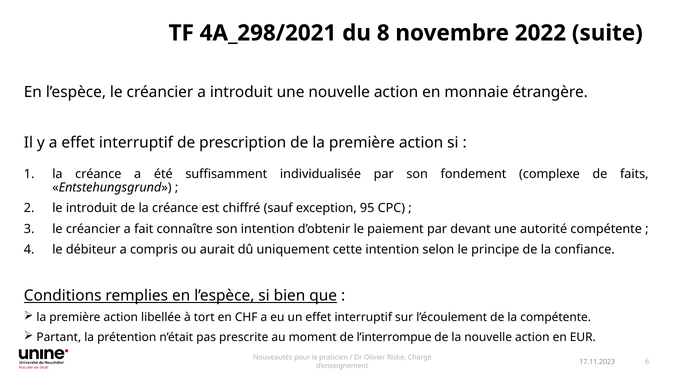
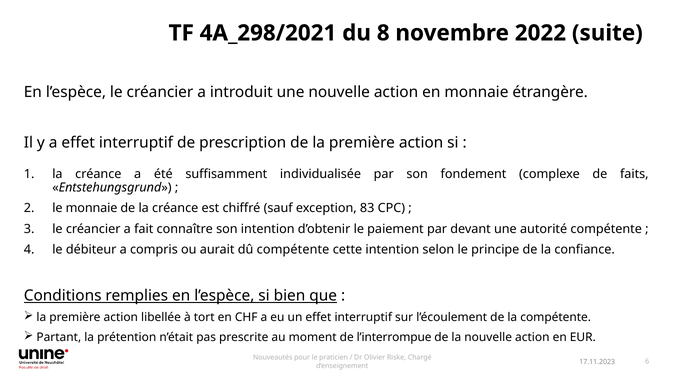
le introduit: introduit -> monnaie (92, 208)
95: 95 -> 83 (367, 208)
dû uniquement: uniquement -> compétente (293, 249)
